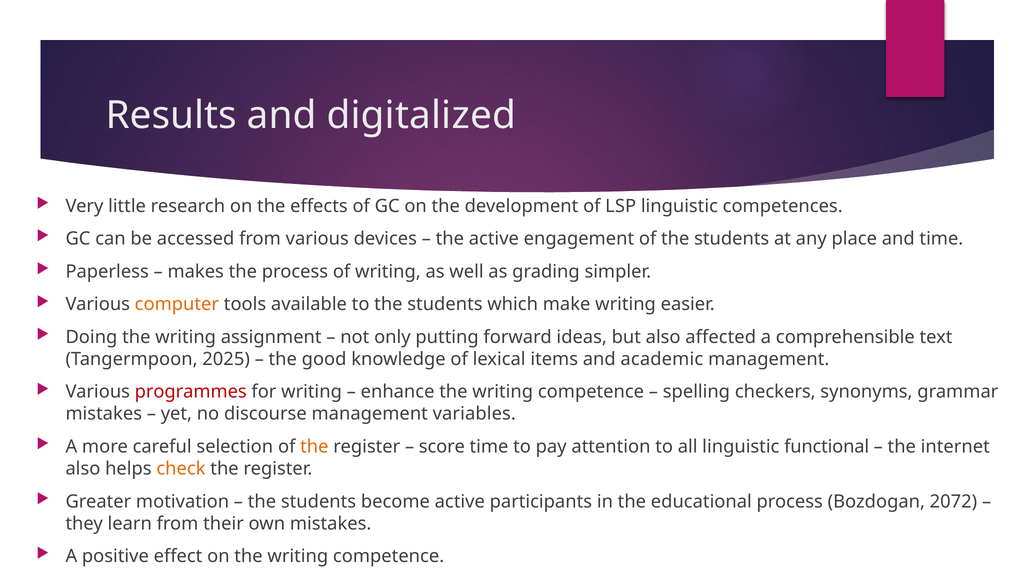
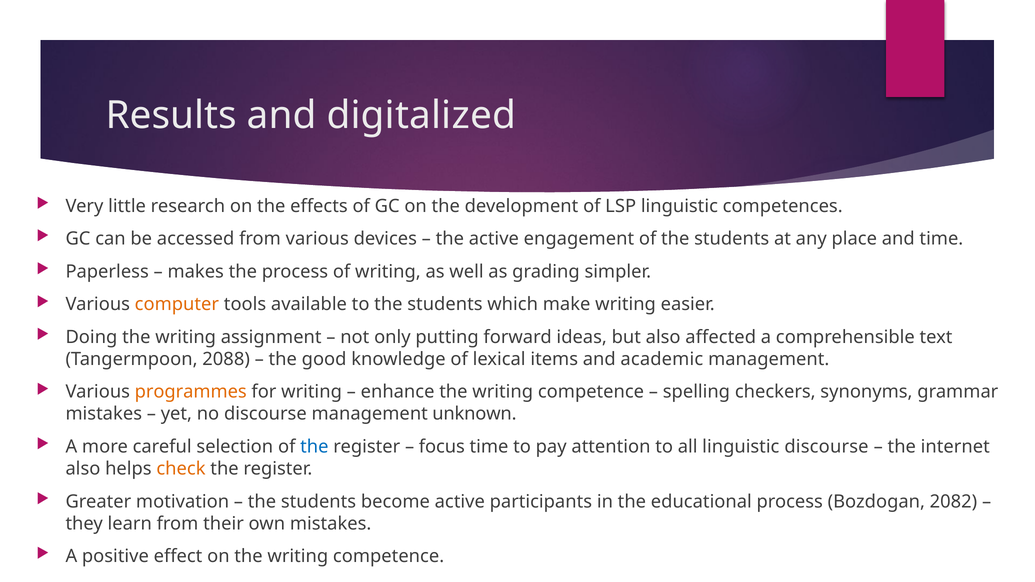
2025: 2025 -> 2088 (226, 359)
programmes colour: red -> orange (191, 392)
variables: variables -> unknown (474, 414)
the colour: orange -> blue (314, 447)
score: score -> focus (442, 447)
linguistic functional: functional -> discourse (826, 447)
2072: 2072 -> 2082 (953, 502)
